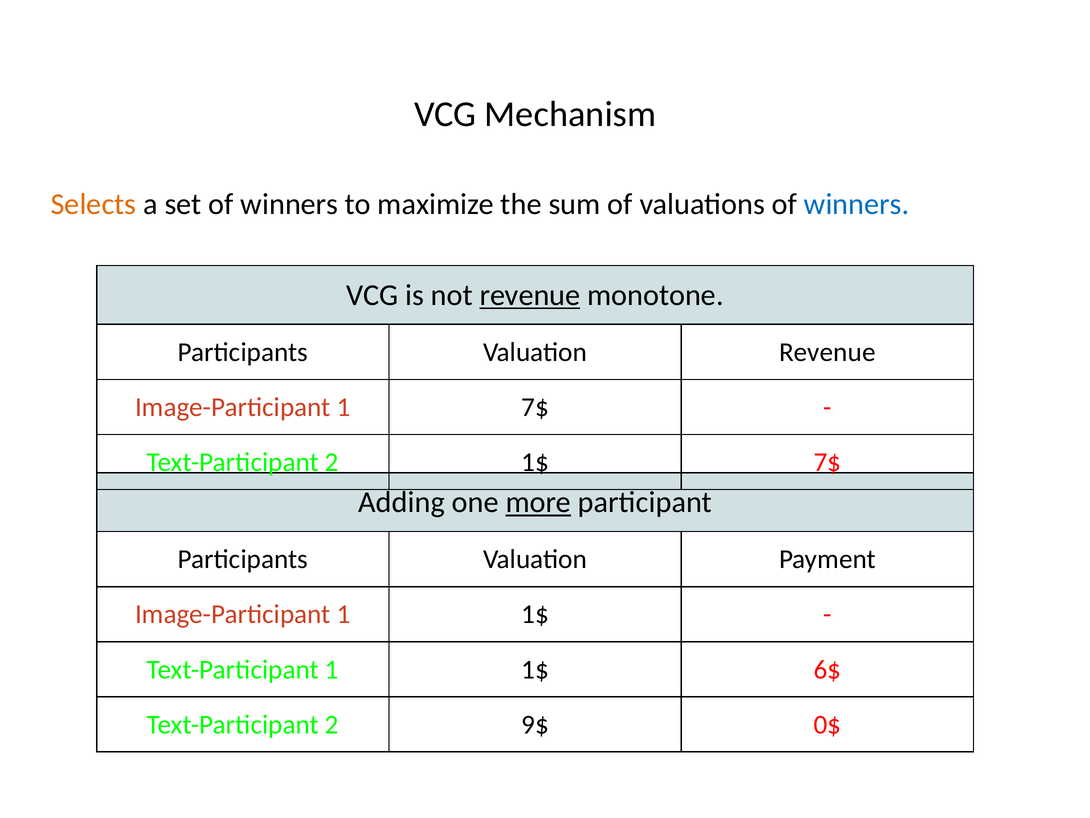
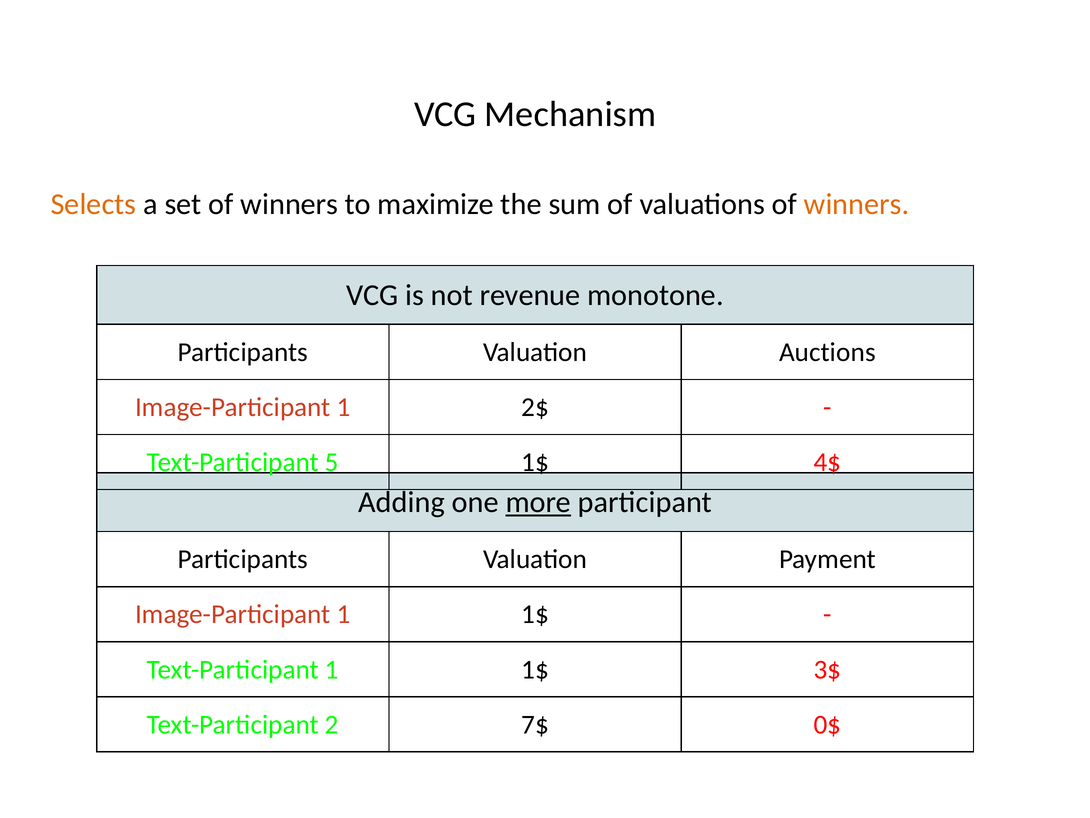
winners colour: blue -> orange (857, 204)
revenue underline: present -> none (530, 295)
Valuation Revenue: Revenue -> Auctions (827, 352)
1 7$: 7$ -> 2$ (535, 407)
2: 2 -> 5 (332, 462)
1$ 7$: 7$ -> 4$ (827, 462)
6$: 6$ -> 3$ (827, 669)
9$: 9$ -> 7$ (535, 724)
